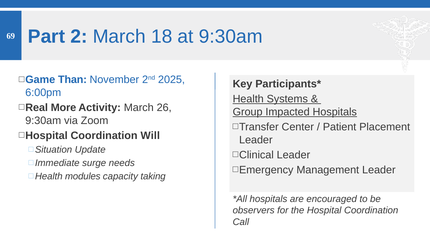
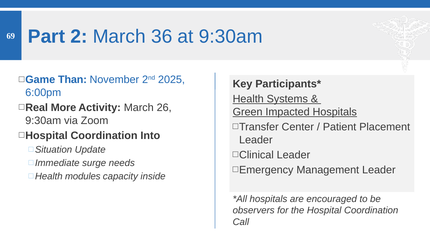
18: 18 -> 36 (162, 36)
Group: Group -> Green (248, 112)
Will: Will -> Into (150, 135)
taking: taking -> inside (153, 176)
